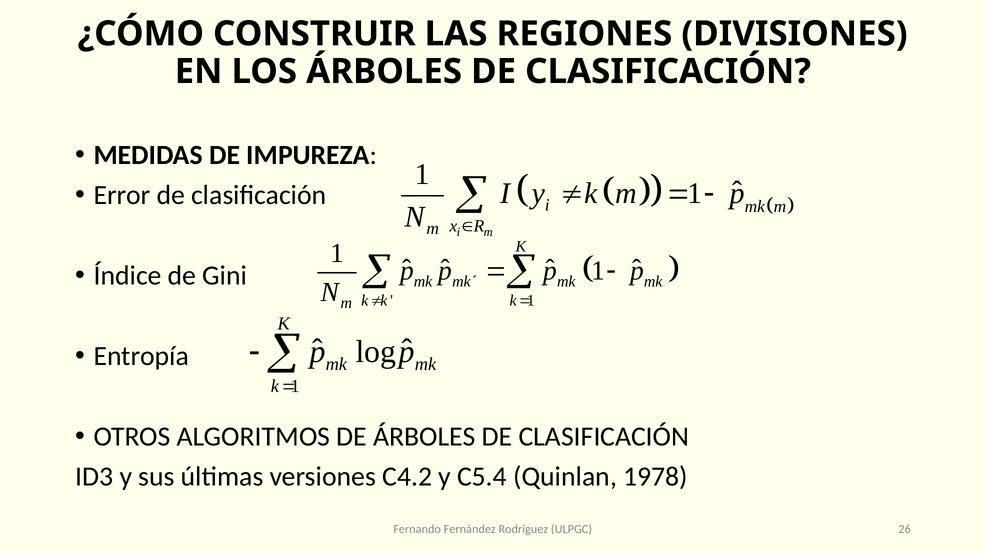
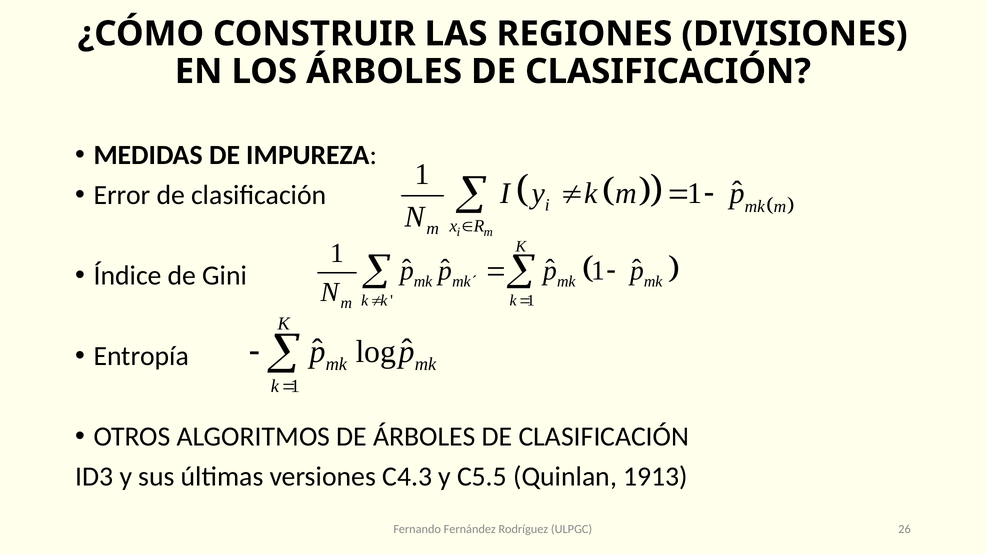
C4.2: C4.2 -> C4.3 (407, 477)
C5.4: C5.4 -> C5.5 (482, 477)
1978: 1978 -> 1913 (656, 477)
